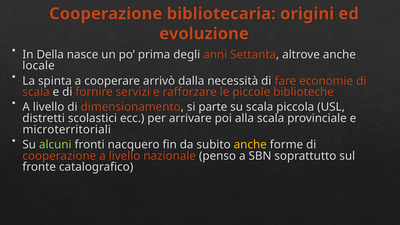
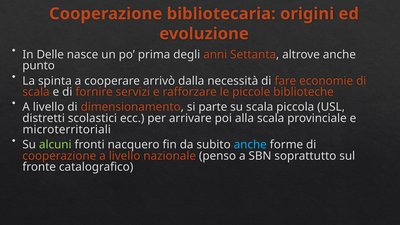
Della: Della -> Delle (50, 55)
locale: locale -> punto (39, 66)
anche colour: yellow -> light blue (250, 145)
